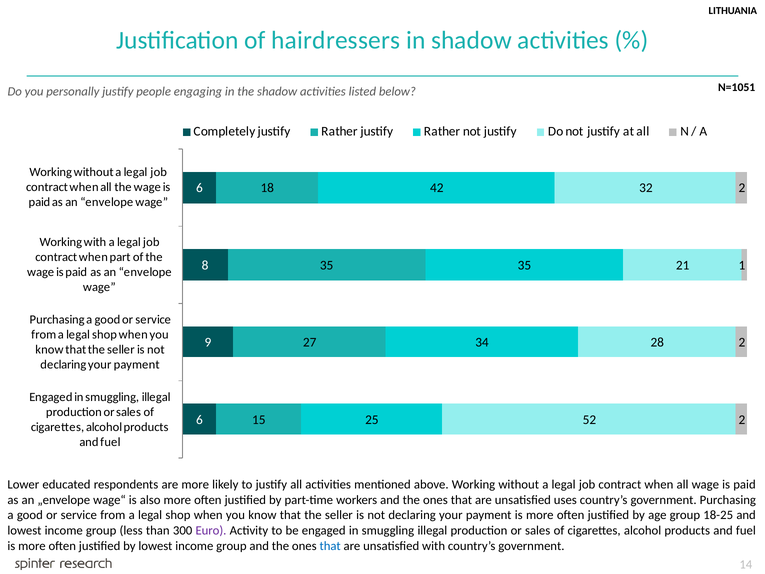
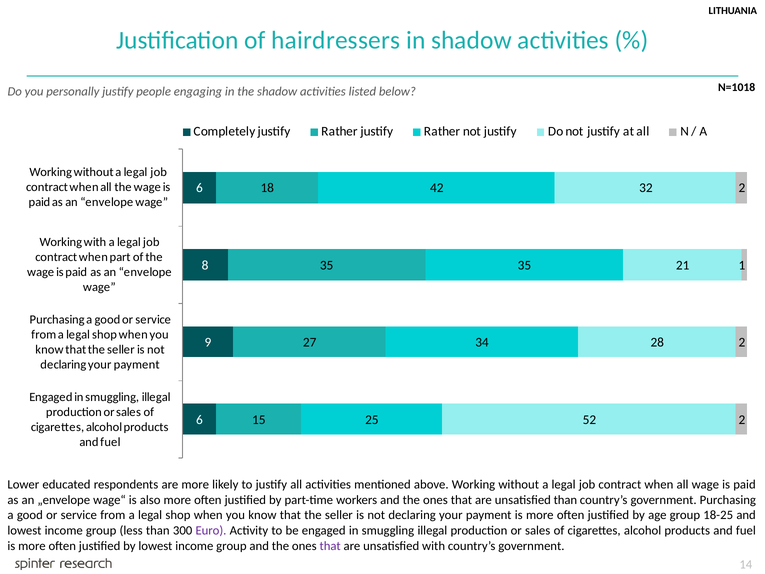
N=1051: N=1051 -> N=1018 (737, 88)
unsatisfied uses: uses -> than (565, 500)
that colour: blue -> purple (330, 546)
